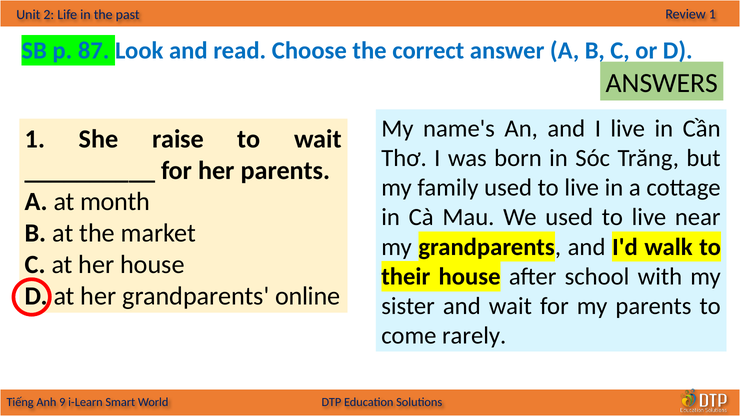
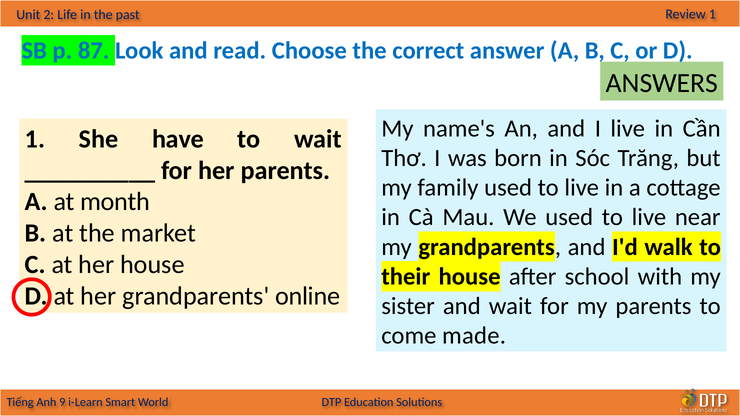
raise: raise -> have (178, 139)
rarely: rarely -> made (474, 336)
